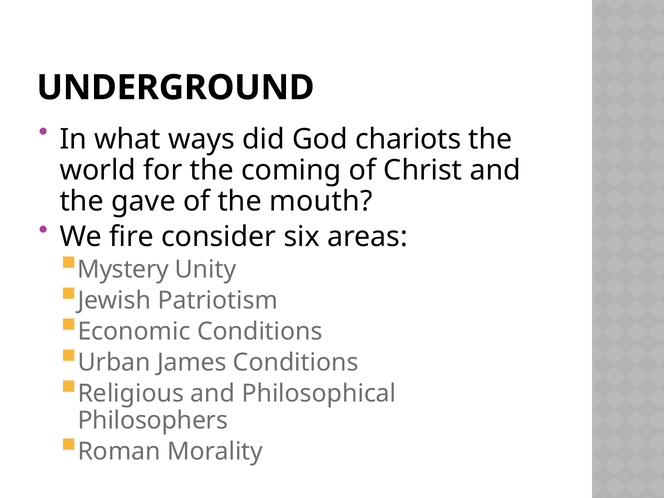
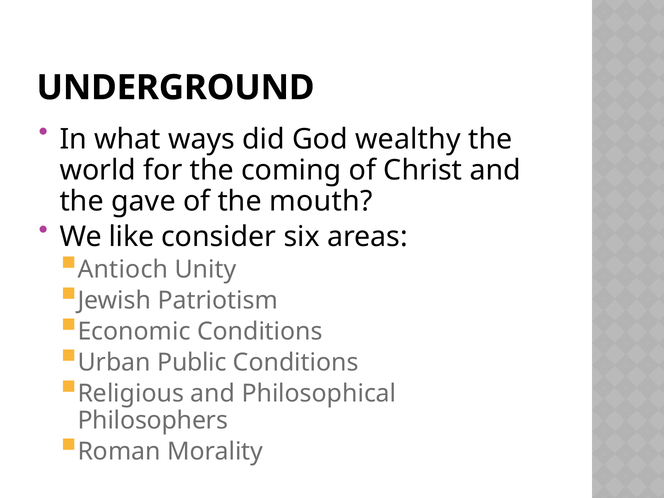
chariots: chariots -> wealthy (408, 139)
fire: fire -> like (132, 237)
Mystery: Mystery -> Antioch (123, 270)
James: James -> Public (192, 363)
